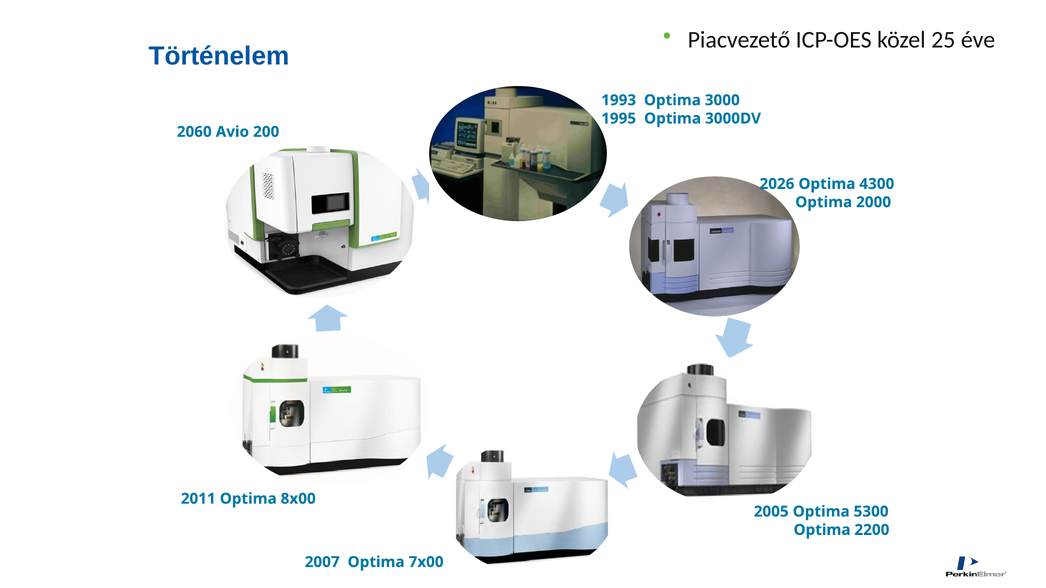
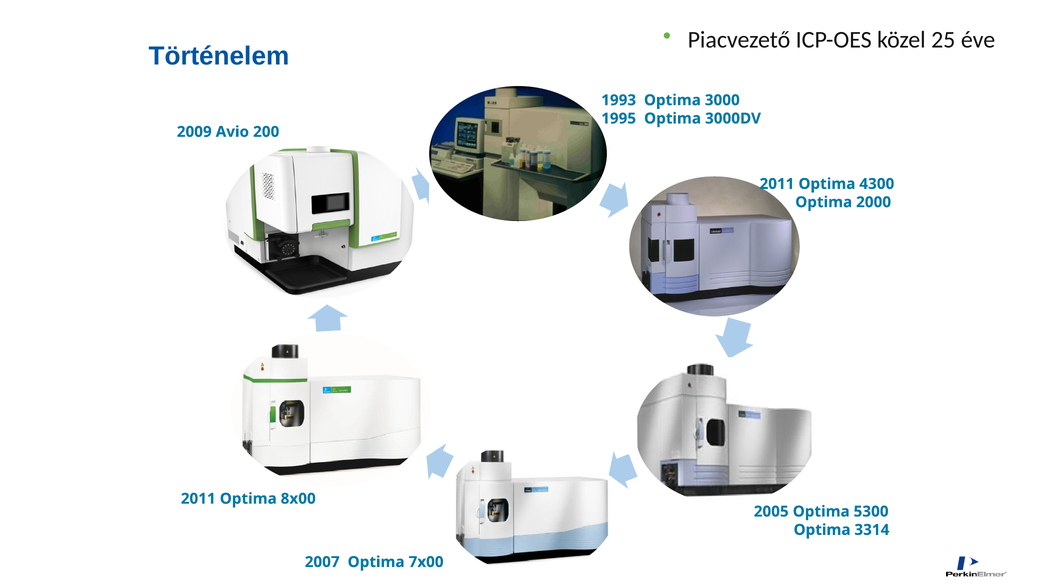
2060: 2060 -> 2009 (194, 132)
2026: 2026 -> 2011 (777, 184)
2200: 2200 -> 3314 (872, 530)
